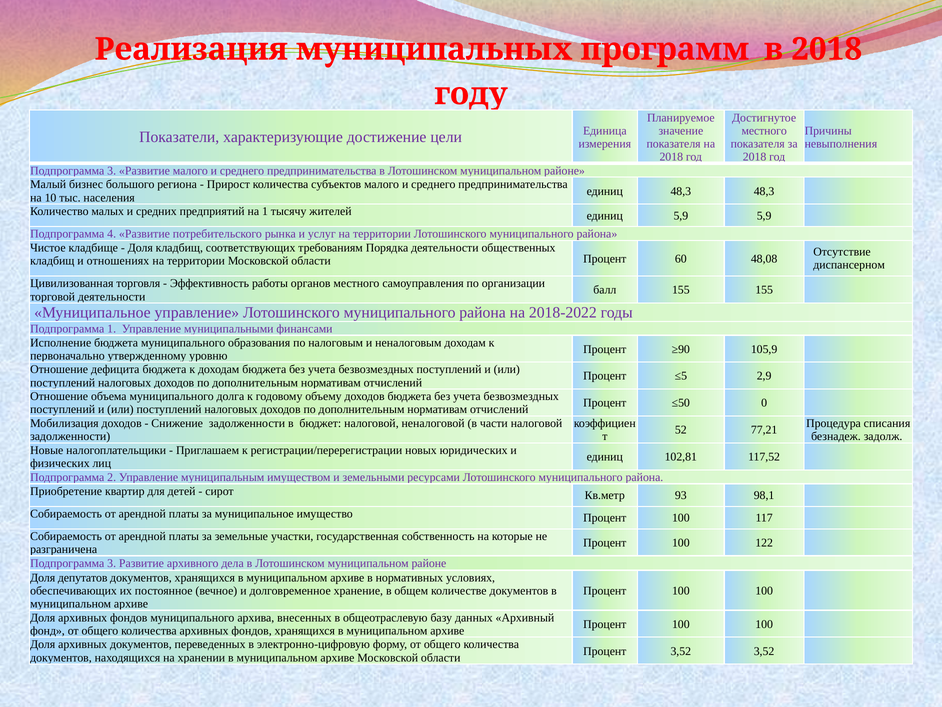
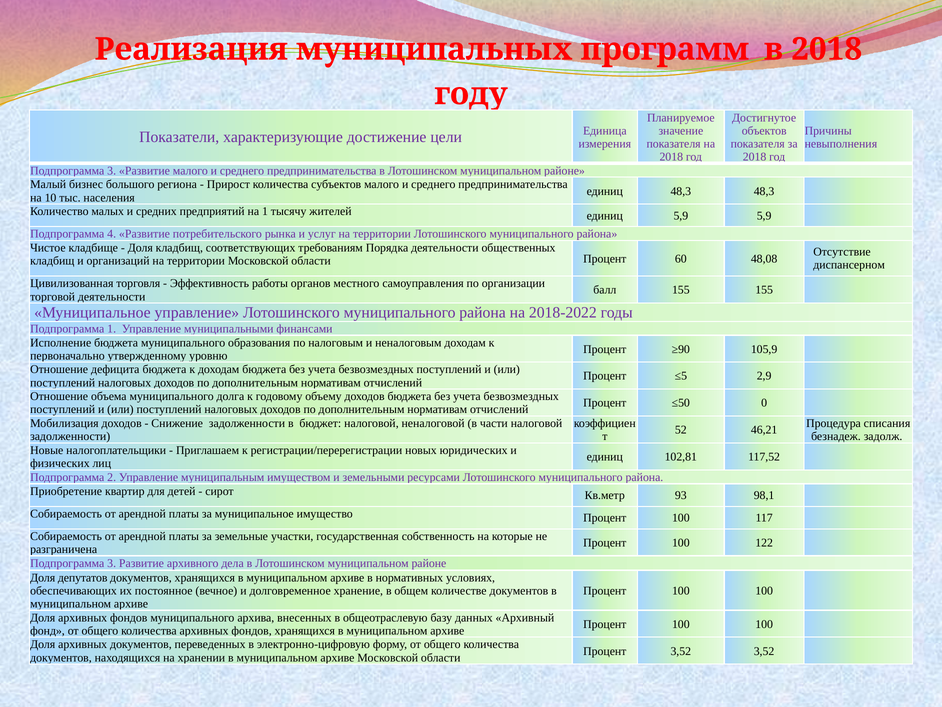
местного: местного -> объектов (764, 131)
отношениях: отношениях -> организаций (118, 261)
77,21: 77,21 -> 46,21 (764, 430)
